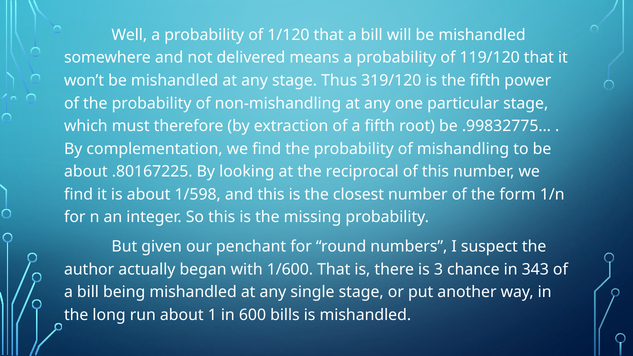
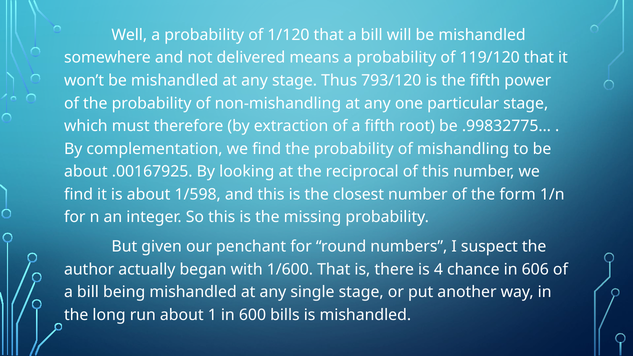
319/120: 319/120 -> 793/120 (391, 81)
.80167225: .80167225 -> .00167925 (152, 172)
3: 3 -> 4 (438, 269)
343: 343 -> 606 (535, 269)
